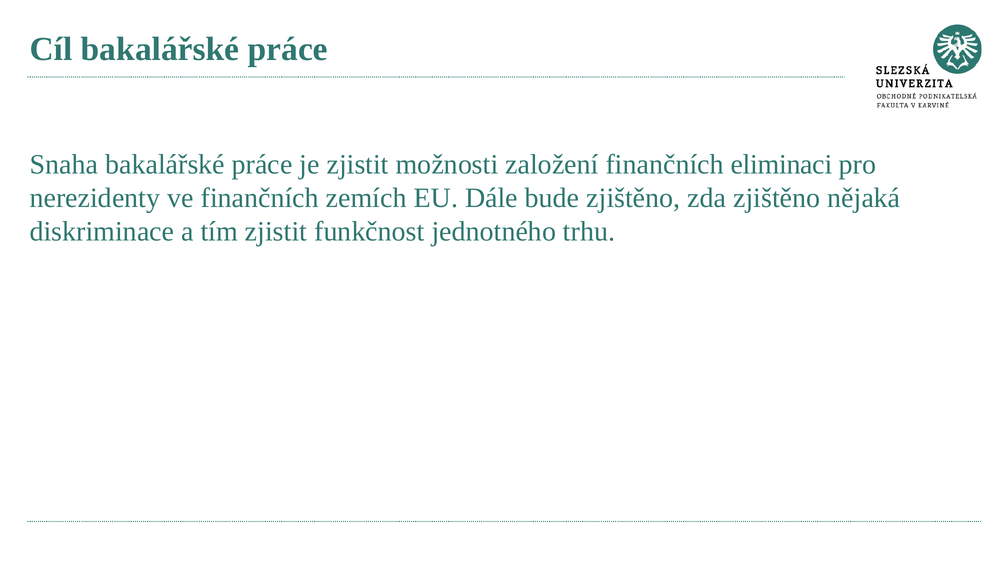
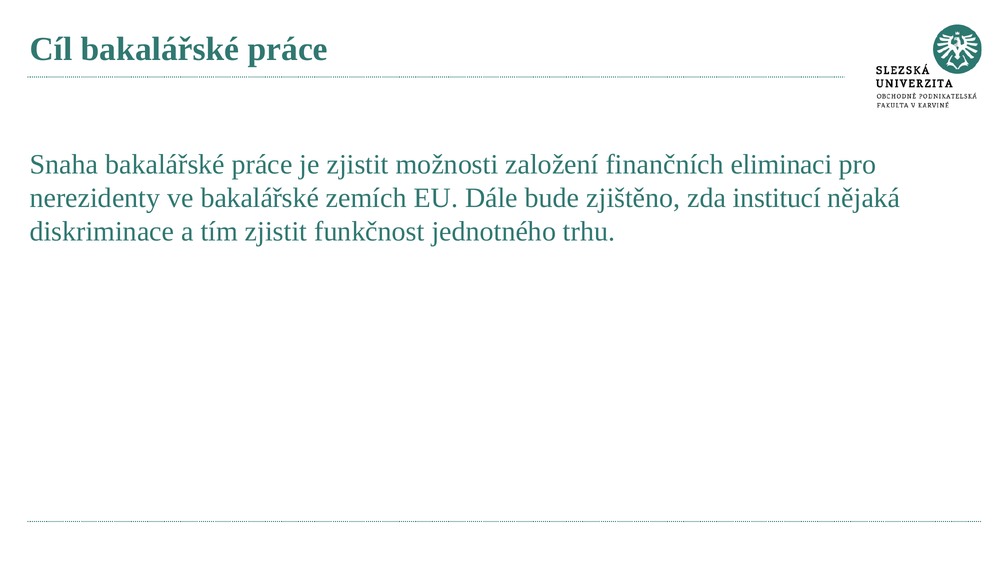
ve finančních: finančních -> bakalářské (260, 198)
zda zjištěno: zjištěno -> institucí (777, 198)
